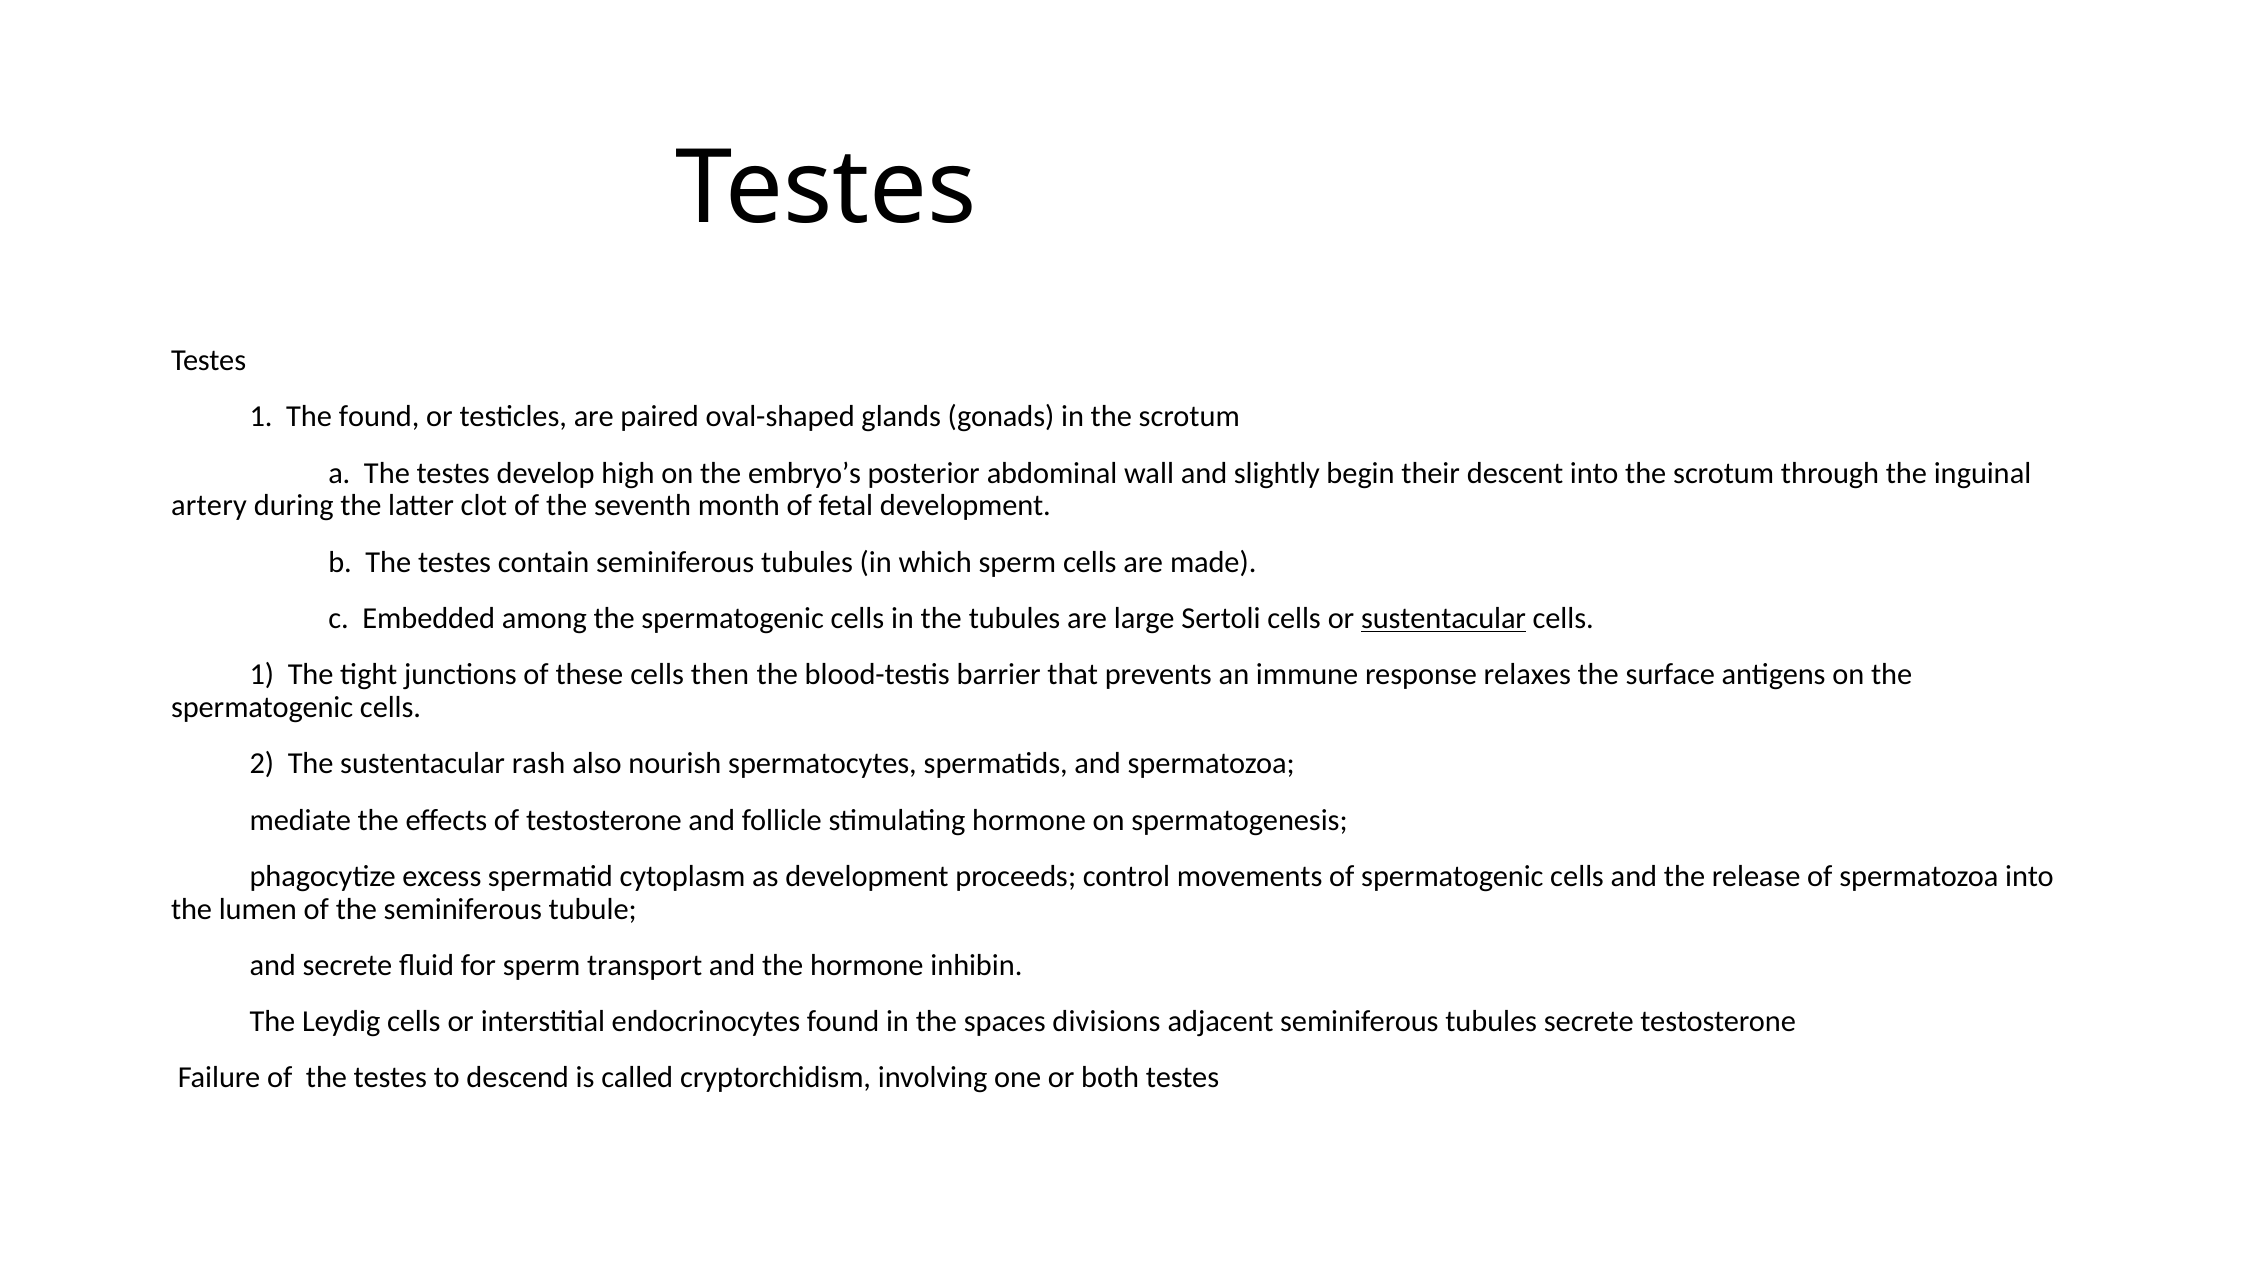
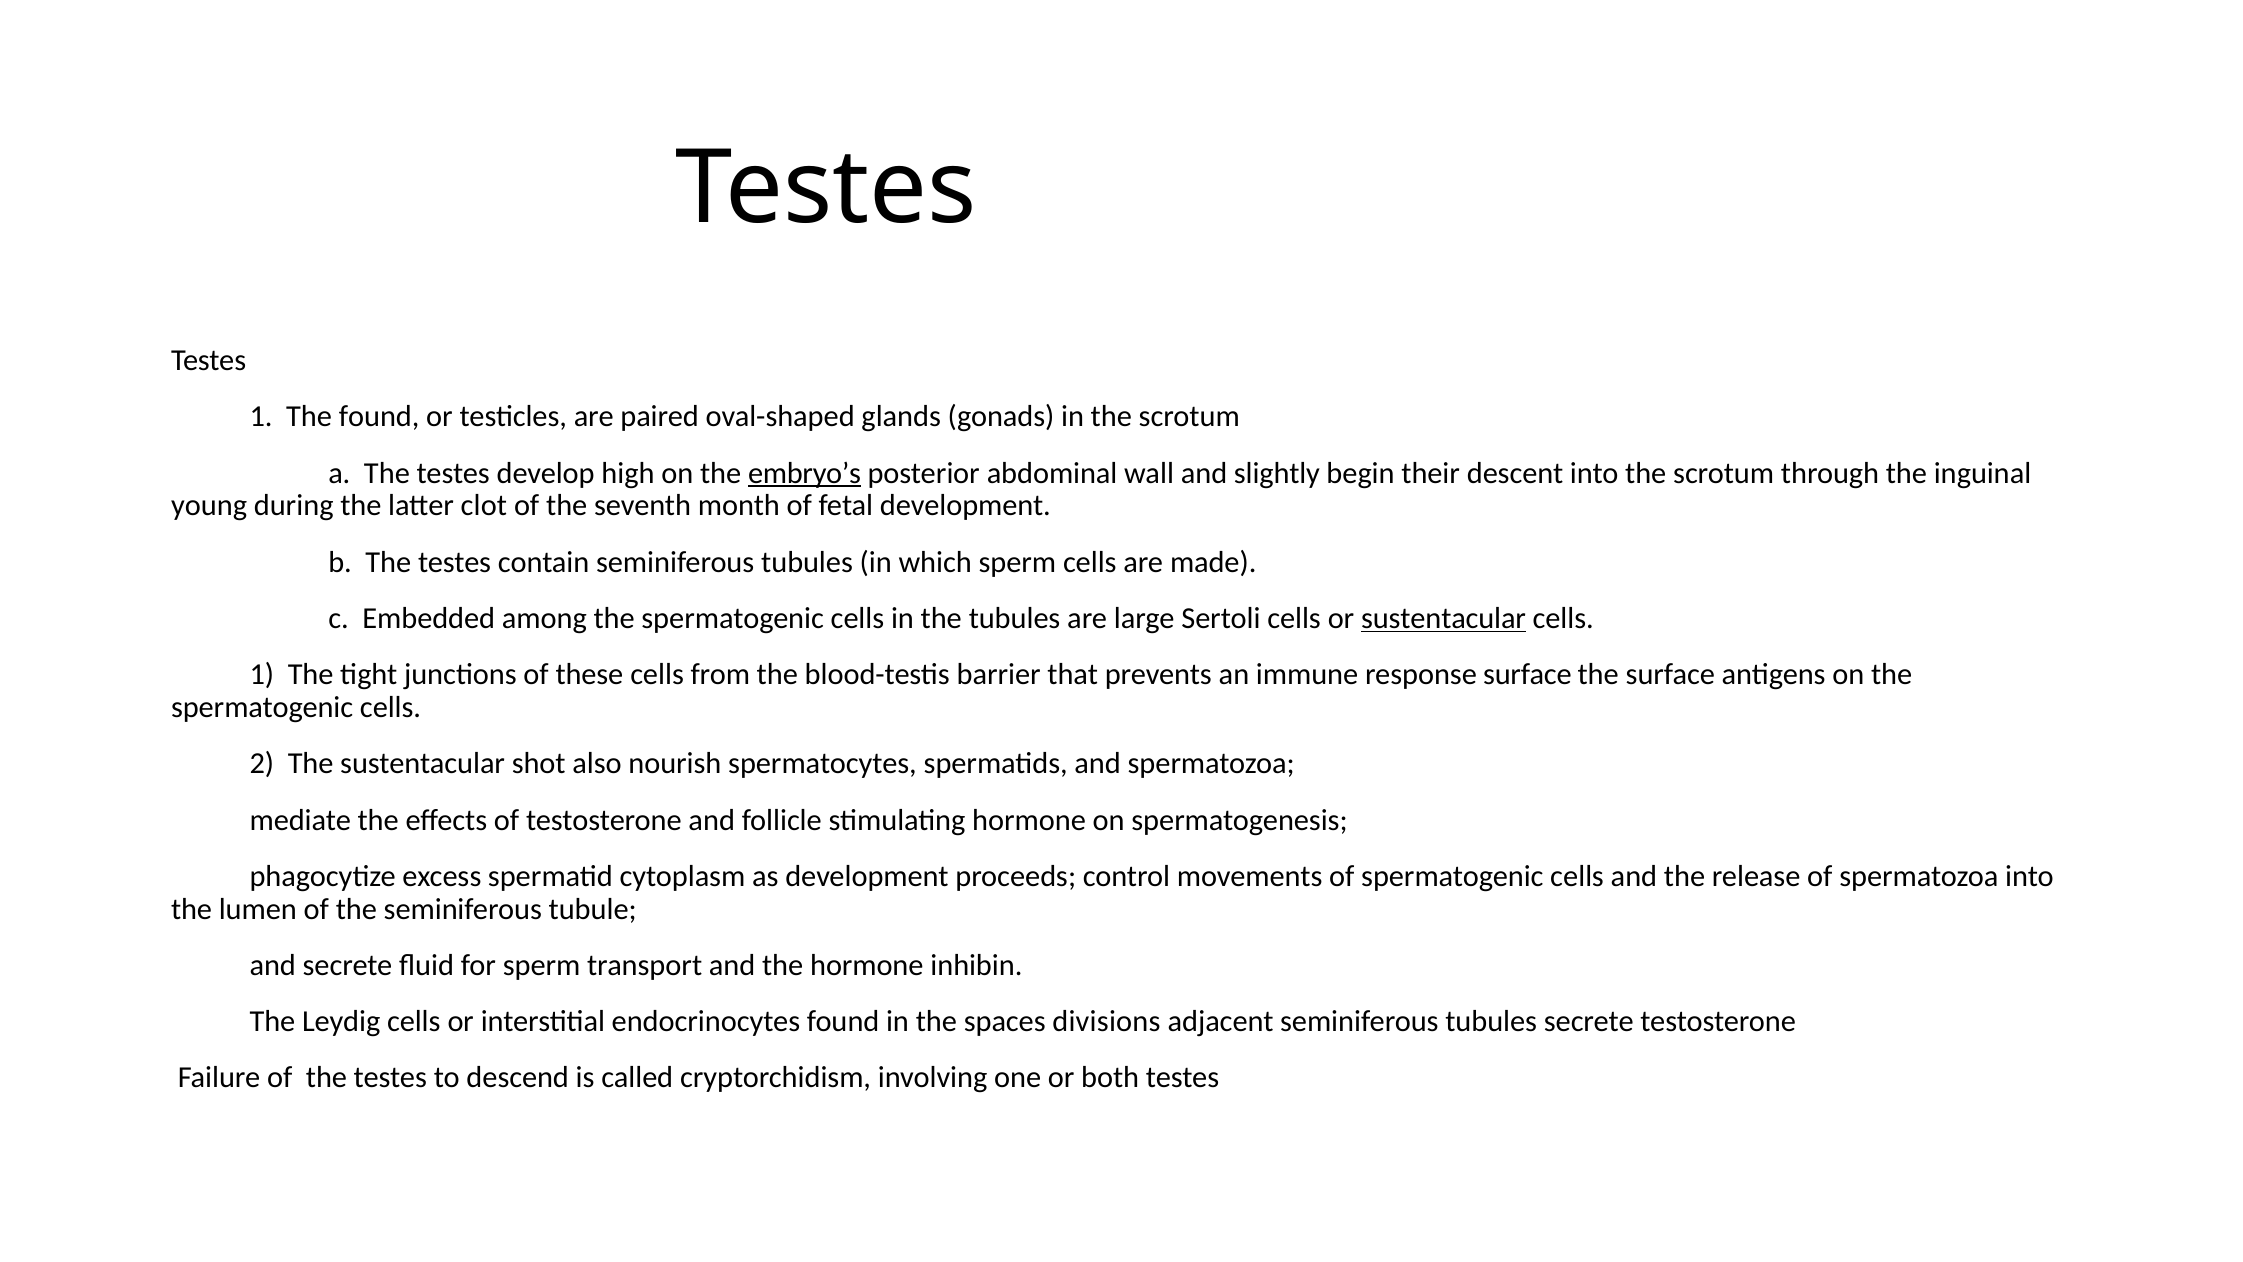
embryo’s underline: none -> present (805, 473)
artery: artery -> young (209, 506)
then: then -> from (720, 675)
response relaxes: relaxes -> surface (1527, 675)
rash: rash -> shot (539, 764)
